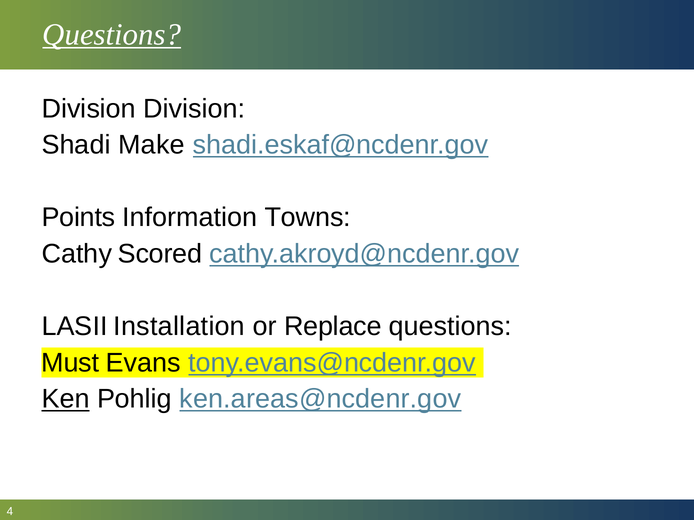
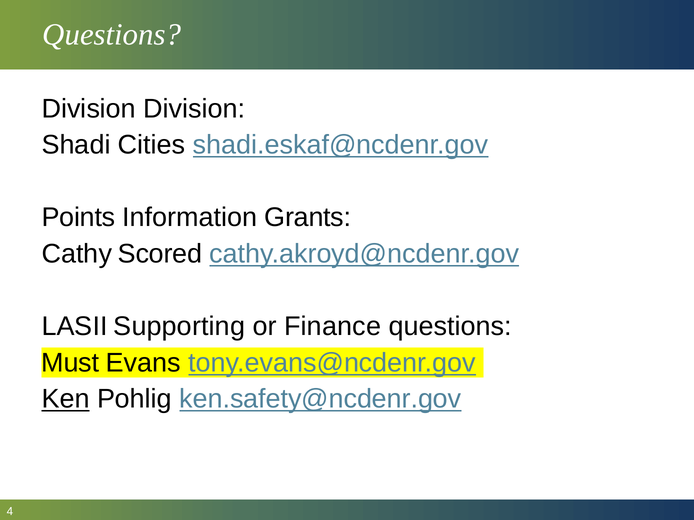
Questions underline: present -> none (112, 34)
Make: Make -> Cities (152, 145)
Towns: Towns -> Grants (308, 218)
Installation: Installation -> Supporting (179, 327)
Replace: Replace -> Finance (333, 327)
ken.areas@ncdenr.gov: ken.areas@ncdenr.gov -> ken.safety@ncdenr.gov (320, 399)
